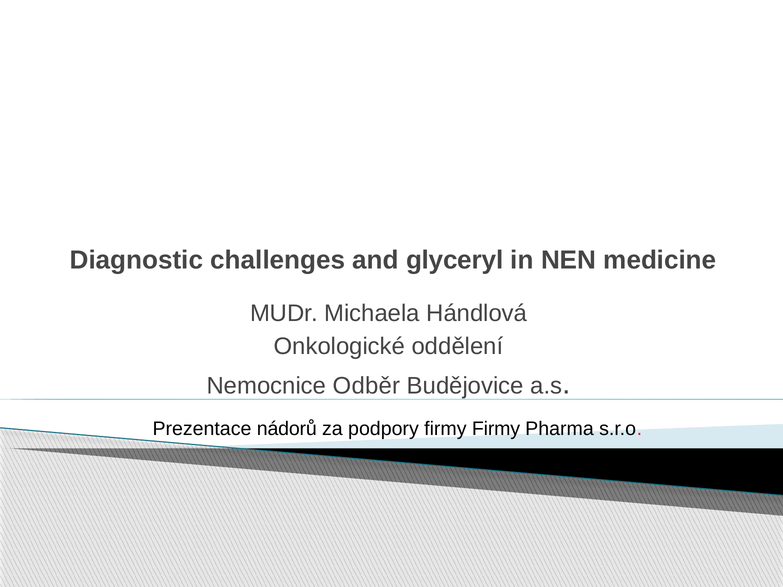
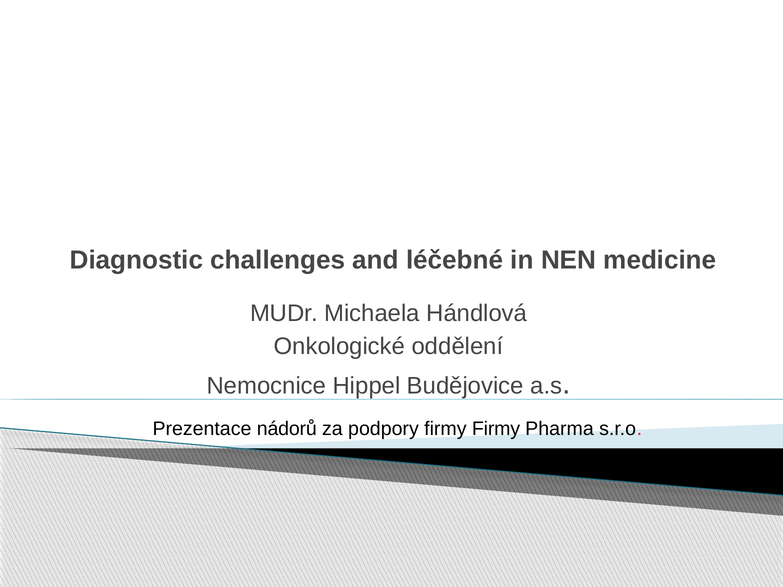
glyceryl: glyceryl -> léčebné (455, 260)
Odběr: Odběr -> Hippel (367, 386)
